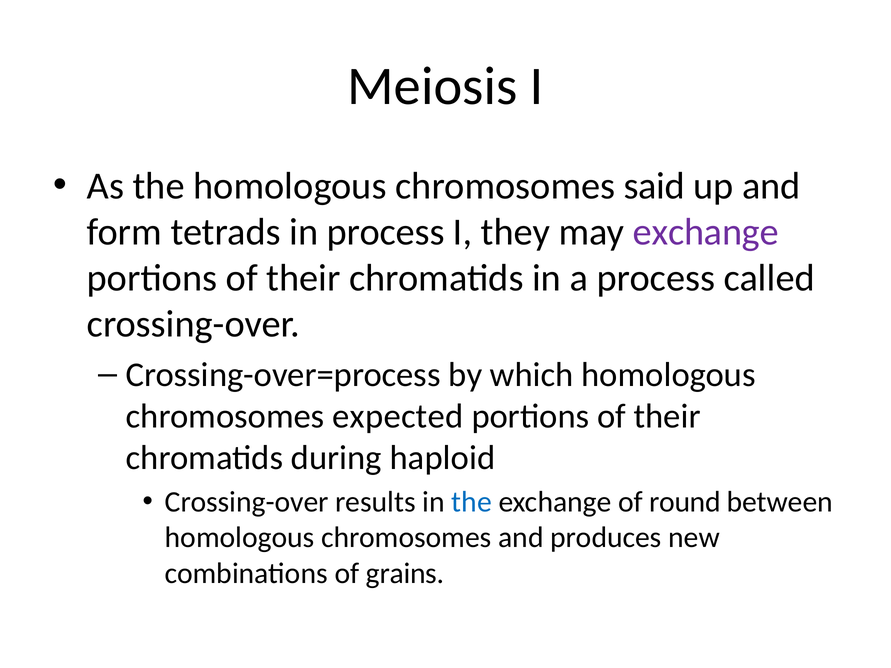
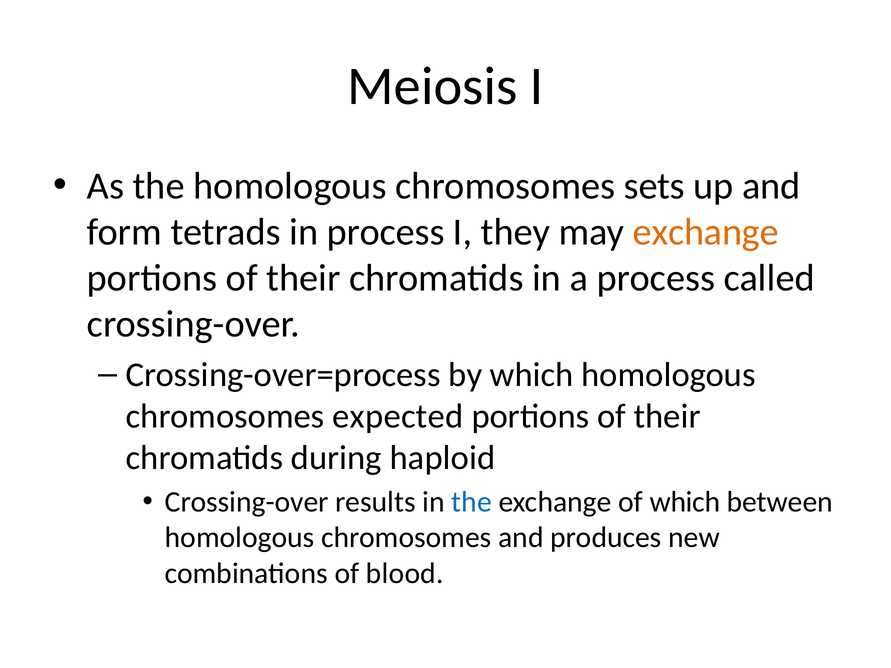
said: said -> sets (654, 186)
exchange colour: purple -> orange (706, 232)
of round: round -> which (685, 502)
grains: grains -> blood (405, 573)
